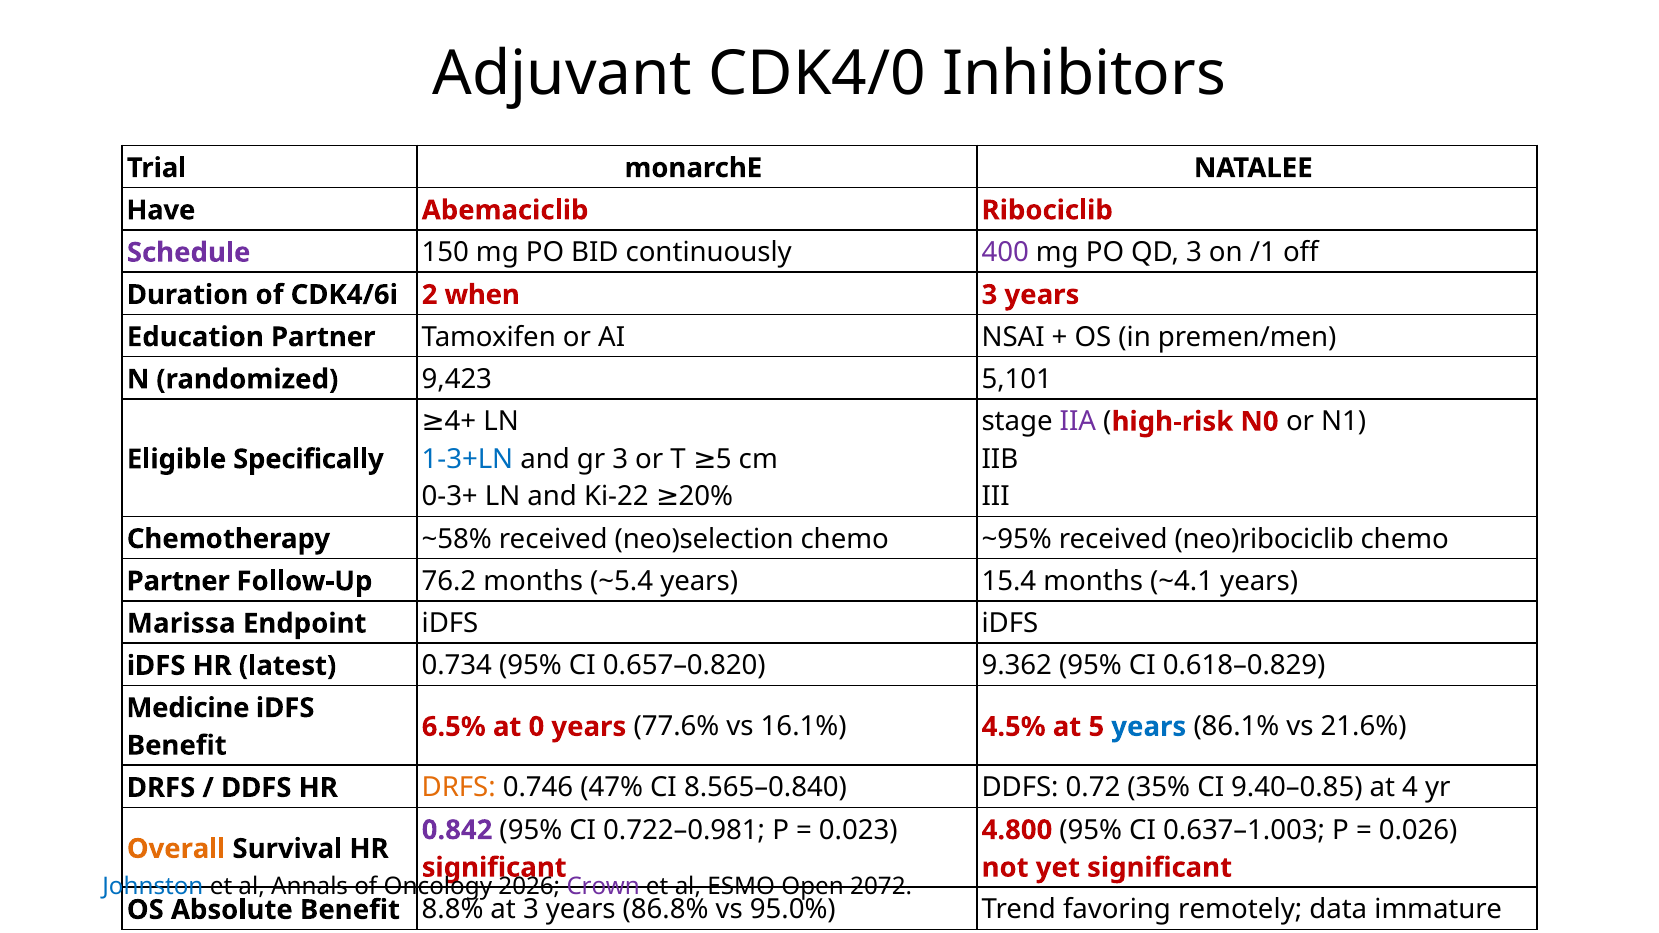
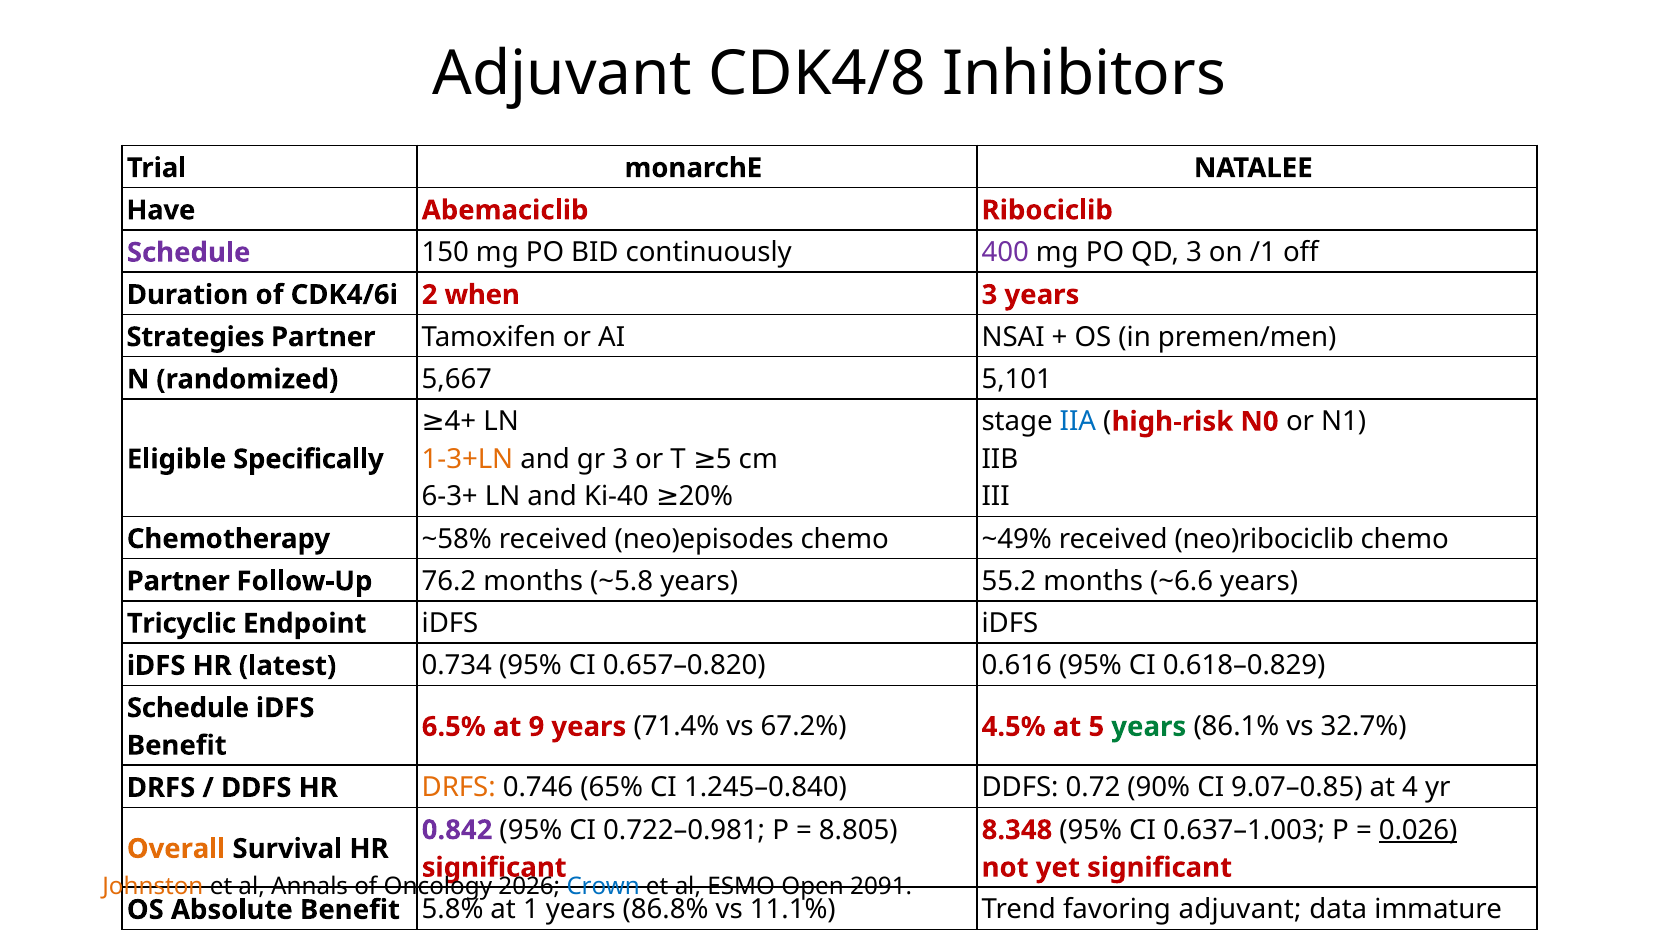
CDK4/0: CDK4/0 -> CDK4/8 (817, 74)
Education: Education -> Strategies (195, 337)
9,423: 9,423 -> 5,667 (457, 379)
IIA colour: purple -> blue (1078, 422)
1-3+LN colour: blue -> orange (467, 459)
0-3+: 0-3+ -> 6-3+ (450, 497)
Ki-22: Ki-22 -> Ki-40 (616, 497)
neo)selection: neo)selection -> neo)episodes (704, 539)
~95%: ~95% -> ~49% (1017, 539)
~5.4: ~5.4 -> ~5.8 (622, 581)
15.4: 15.4 -> 55.2 (1009, 581)
~4.1: ~4.1 -> ~6.6 (1182, 581)
Marissa: Marissa -> Tricyclic (181, 624)
9.362: 9.362 -> 0.616 (1017, 666)
Medicine: Medicine -> Schedule (188, 708)
0: 0 -> 9 (536, 727)
77.6%: 77.6% -> 71.4% (677, 727)
16.1%: 16.1% -> 67.2% (804, 727)
years colour: blue -> green (1149, 727)
21.6%: 21.6% -> 32.7% (1364, 727)
47%: 47% -> 65% (612, 788)
8.565–0.840: 8.565–0.840 -> 1.245–0.840 (765, 788)
35%: 35% -> 90% (1159, 788)
9.40–0.85: 9.40–0.85 -> 9.07–0.85 (1297, 788)
0.023: 0.023 -> 8.805 (858, 830)
4.800: 4.800 -> 8.348 (1017, 830)
0.026 underline: none -> present (1418, 830)
Johnston colour: blue -> orange (153, 886)
Crown colour: purple -> blue (603, 886)
2072: 2072 -> 2091 (881, 886)
8.8%: 8.8% -> 5.8% (453, 910)
at 3: 3 -> 1 (531, 910)
95.0%: 95.0% -> 11.1% (793, 910)
favoring remotely: remotely -> adjuvant (1240, 910)
